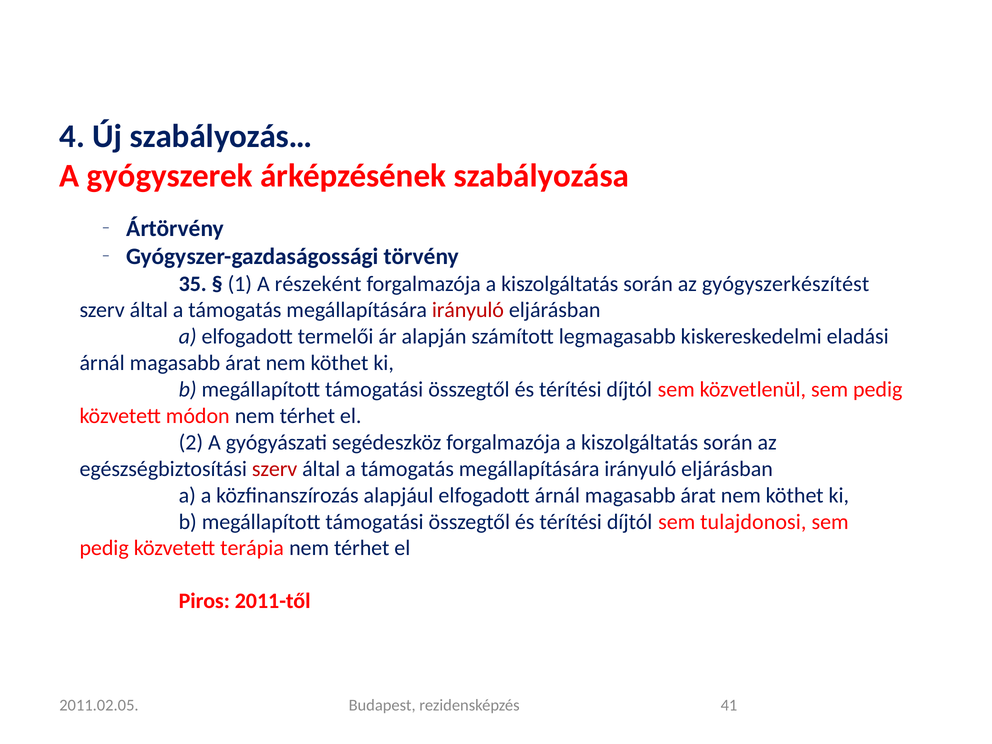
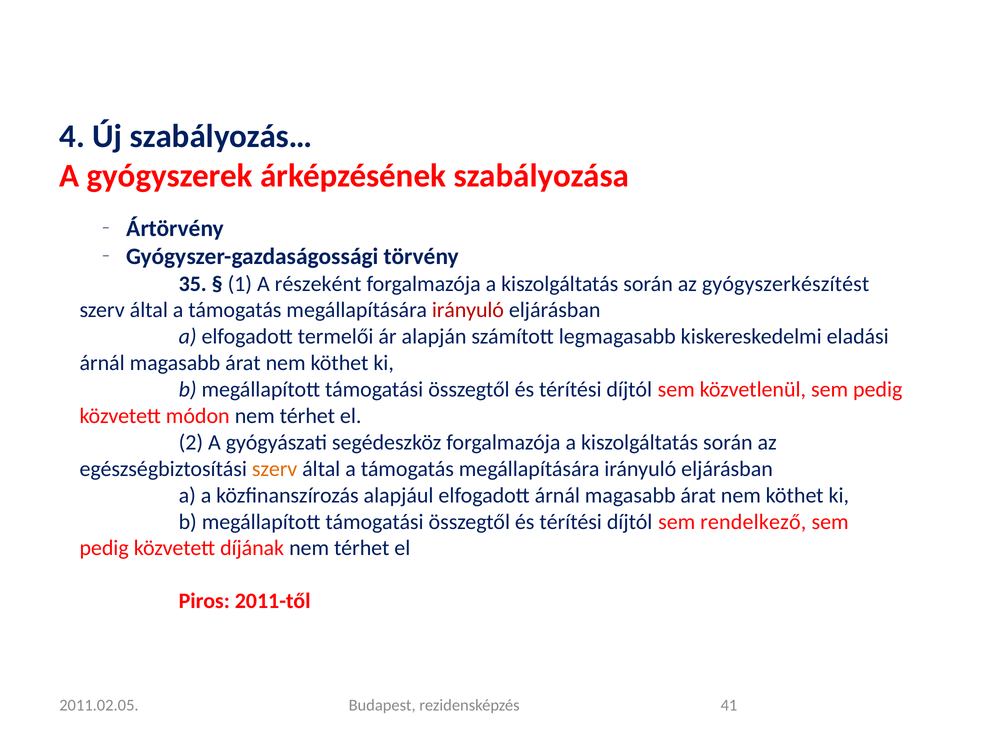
szerv colour: red -> orange (275, 469)
tulajdonosi: tulajdonosi -> rendelkező (753, 522)
terápia: terápia -> díjának (252, 548)
